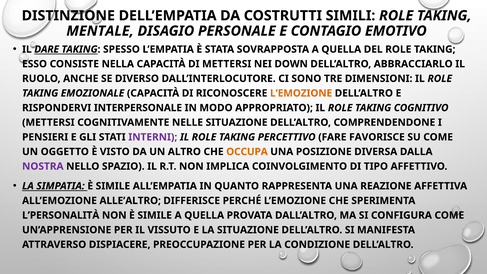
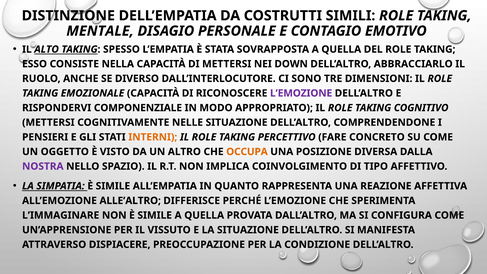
DARE: DARE -> ALTO (47, 49)
L’EMOZIONE colour: orange -> purple (301, 93)
INTERPERSONALE: INTERPERSONALE -> COMPONENZIALE (138, 108)
INTERNI colour: purple -> orange (153, 137)
FAVORISCE: FAVORISCE -> CONCRETO (377, 137)
L’PERSONALITÀ: L’PERSONALITÀ -> L’IMMAGINARE (61, 215)
